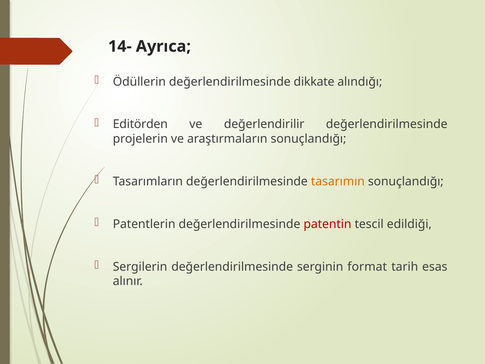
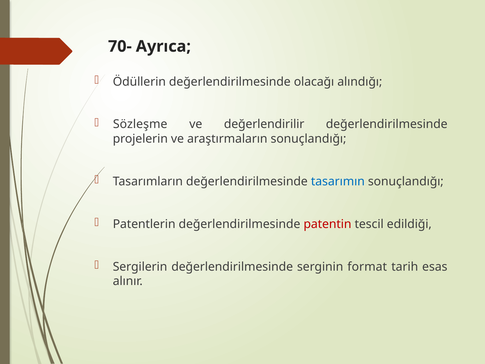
14-: 14- -> 70- (120, 46)
dikkate: dikkate -> olacağı (314, 82)
Editörden: Editörden -> Sözleşme (140, 124)
tasarımın colour: orange -> blue (338, 181)
